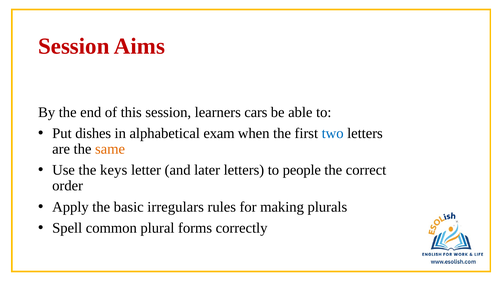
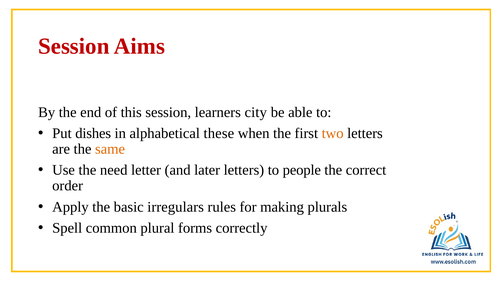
cars: cars -> city (256, 112)
exam: exam -> these (219, 133)
two colour: blue -> orange (333, 133)
keys: keys -> need (114, 170)
